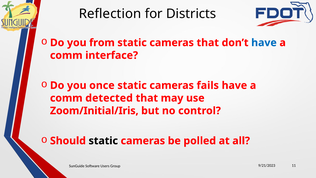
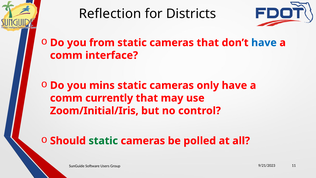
once: once -> mins (102, 85)
fails: fails -> only (208, 85)
detected: detected -> currently (109, 98)
static colour: black -> green (103, 141)
